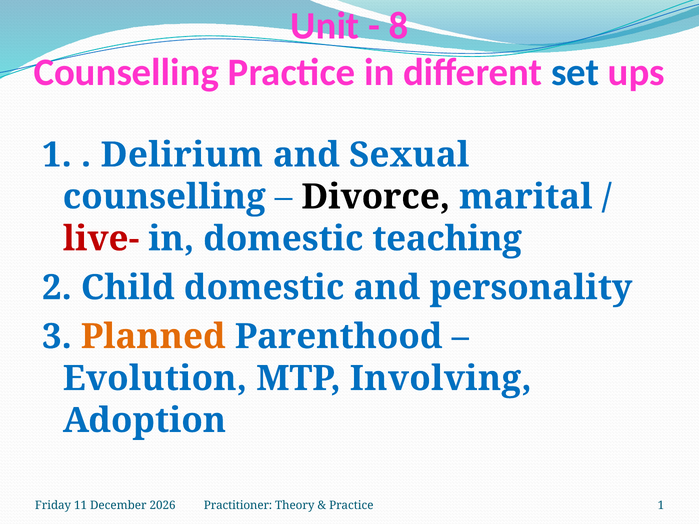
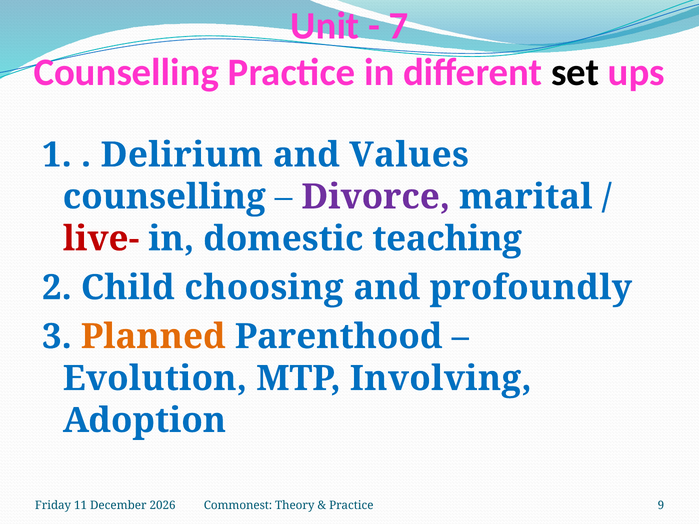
8: 8 -> 7 (399, 26)
set colour: blue -> black (575, 73)
Sexual: Sexual -> Values (409, 155)
Divorce colour: black -> purple (376, 197)
Child domestic: domestic -> choosing (264, 288)
personality: personality -> profoundly (531, 288)
Practitioner: Practitioner -> Commonest (238, 506)
Practice 1: 1 -> 9 (661, 506)
